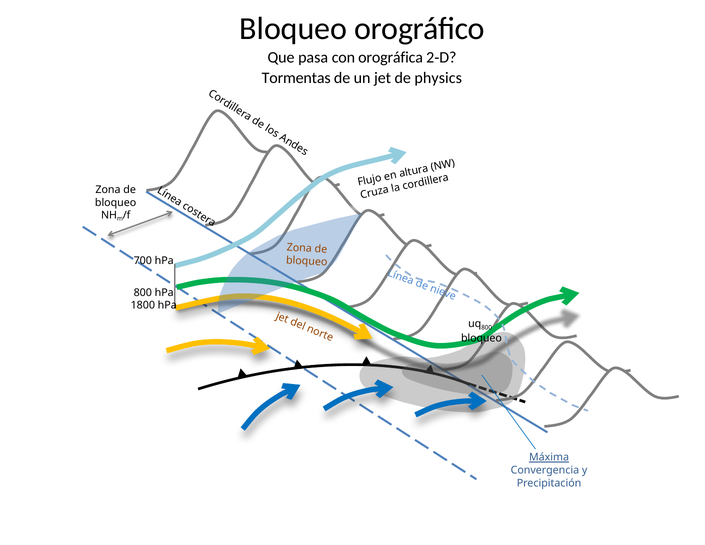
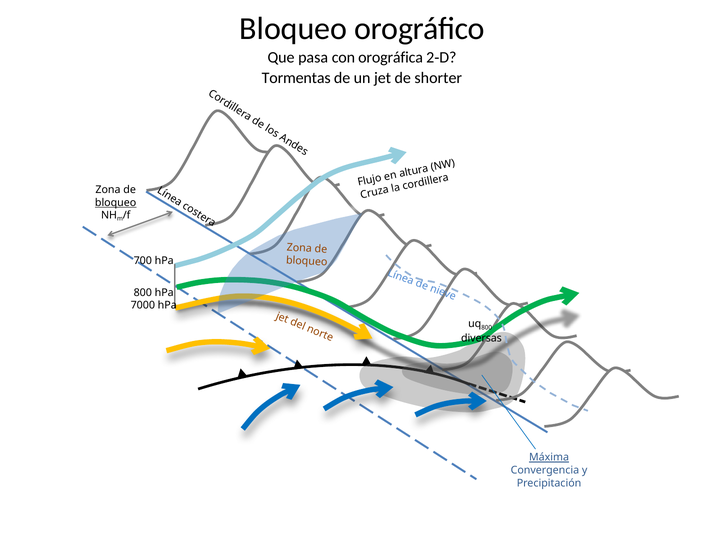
physics: physics -> shorter (438, 78)
bloqueo underline: none -> present (116, 202)
1800: 1800 -> 7000 (143, 305)
bloqueo: bloqueo -> diversas (481, 338)
